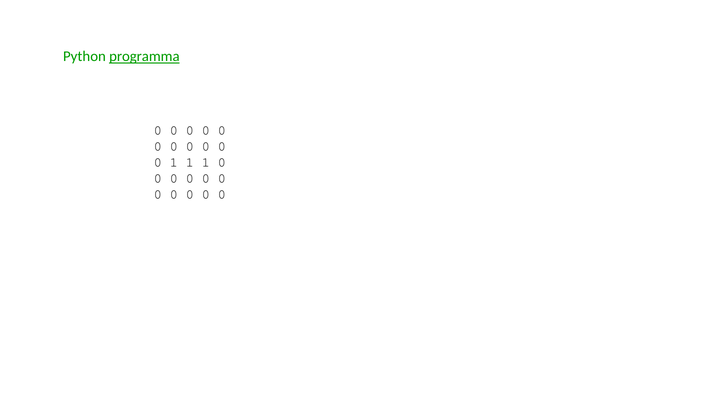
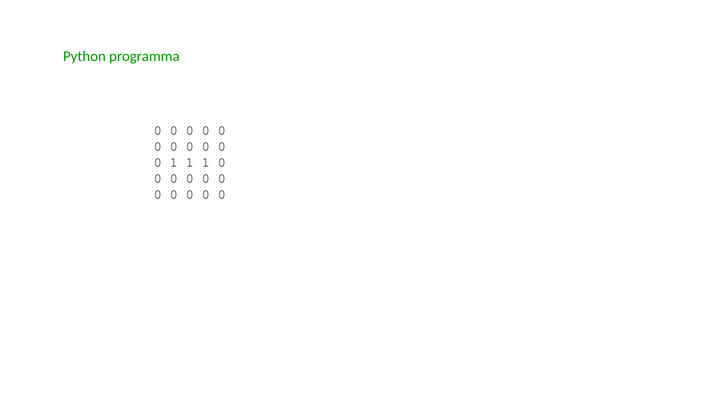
programma underline: present -> none (144, 57)
